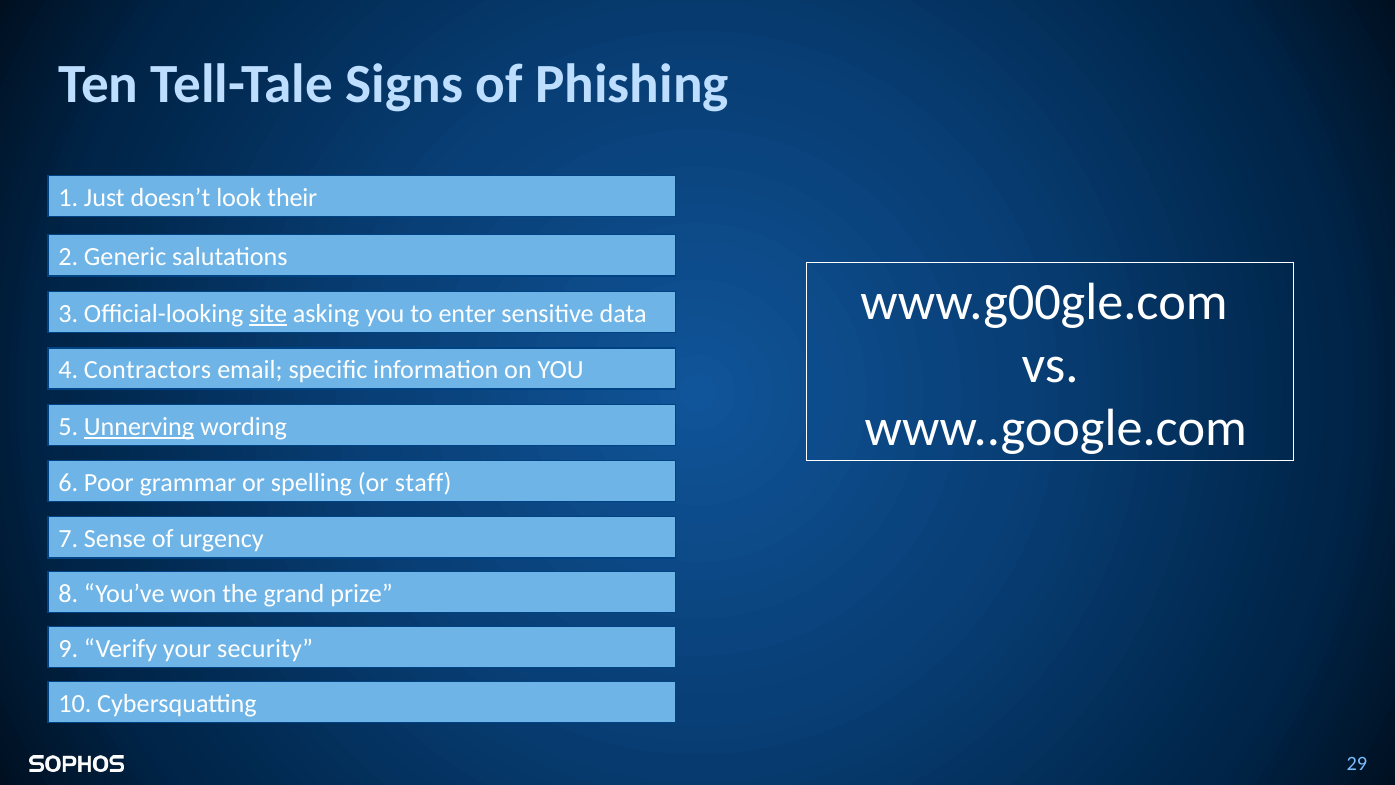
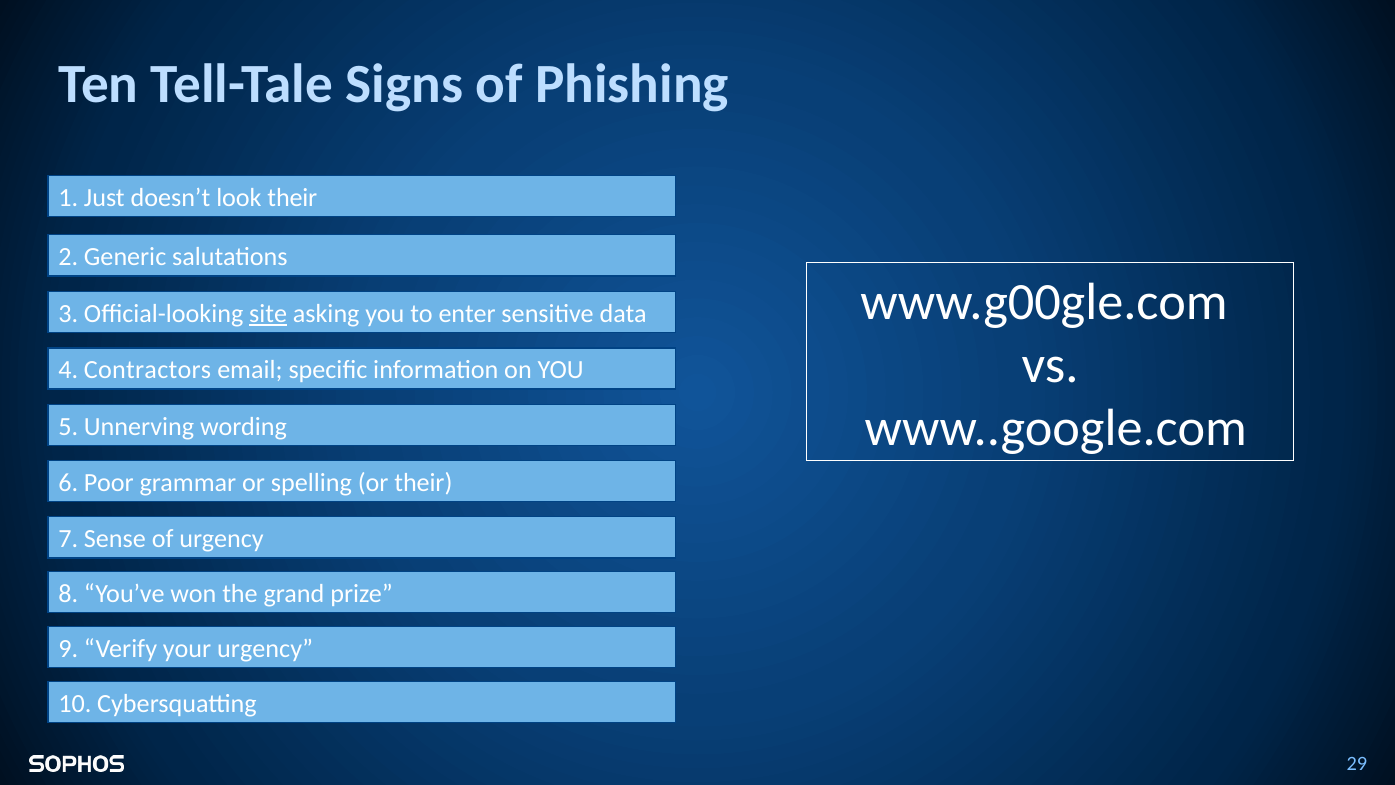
Unnerving underline: present -> none (139, 427)
or staff: staff -> their (423, 483)
your security: security -> urgency (265, 649)
